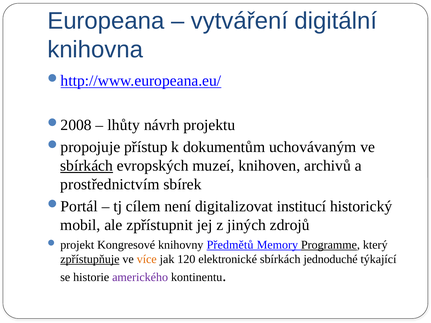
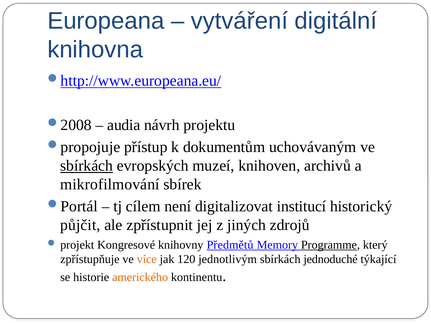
lhůty: lhůty -> audia (124, 125)
prostřednictvím: prostřednictvím -> mikrofilmování (110, 184)
mobil: mobil -> půjčit (80, 225)
zpřístupňuje underline: present -> none (90, 259)
elektronické: elektronické -> jednotlivým (228, 259)
amerického colour: purple -> orange (140, 277)
